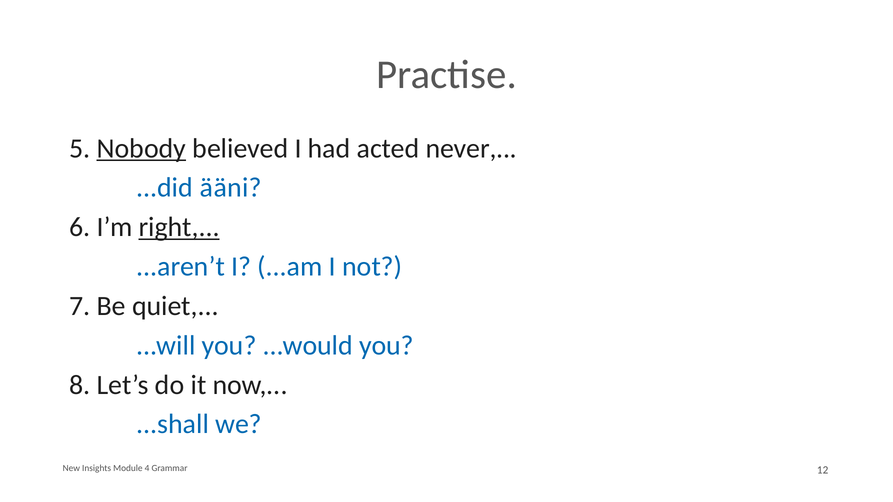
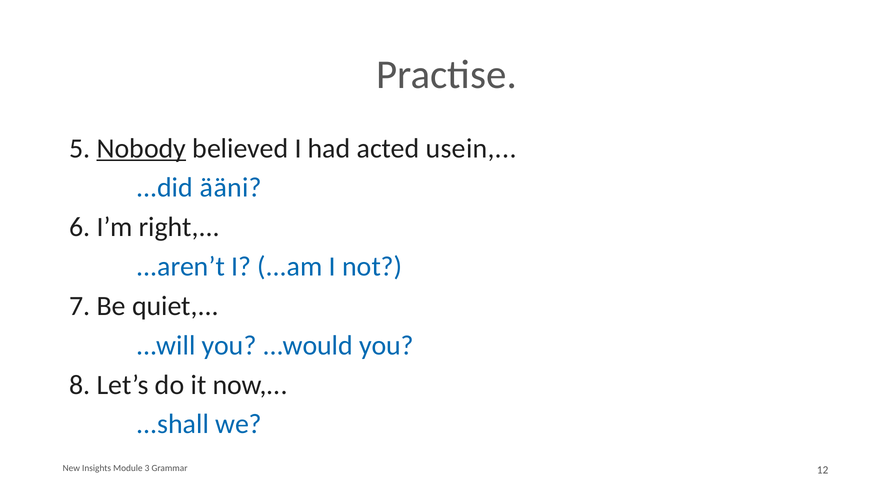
never: never -> usein (471, 148)
right underline: present -> none (179, 227)
4: 4 -> 3 (147, 469)
